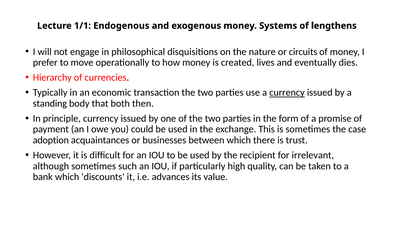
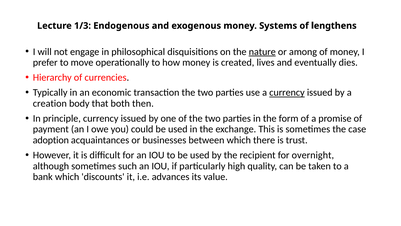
1/1: 1/1 -> 1/3 (83, 26)
nature underline: none -> present (262, 52)
circuits: circuits -> among (303, 52)
standing: standing -> creation (50, 103)
irrelevant: irrelevant -> overnight (313, 155)
